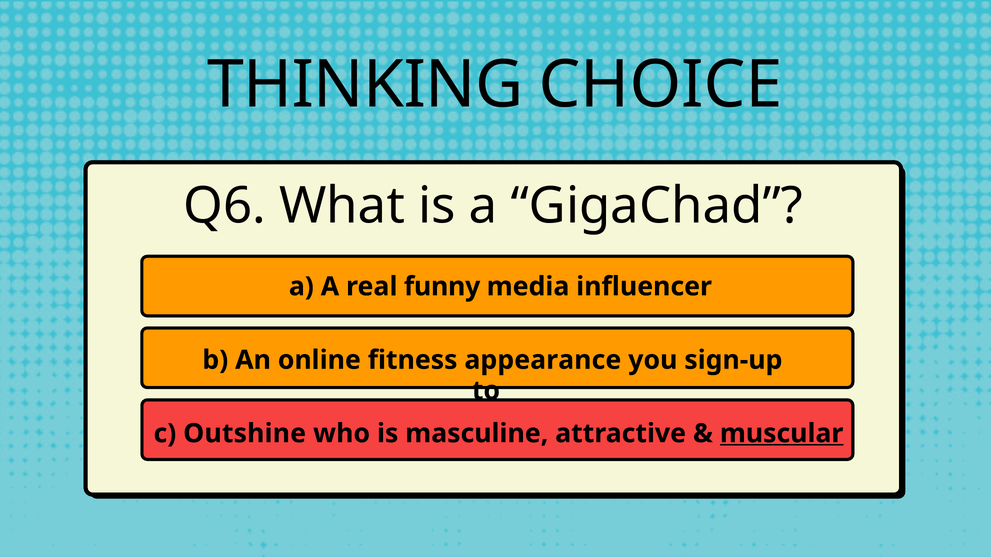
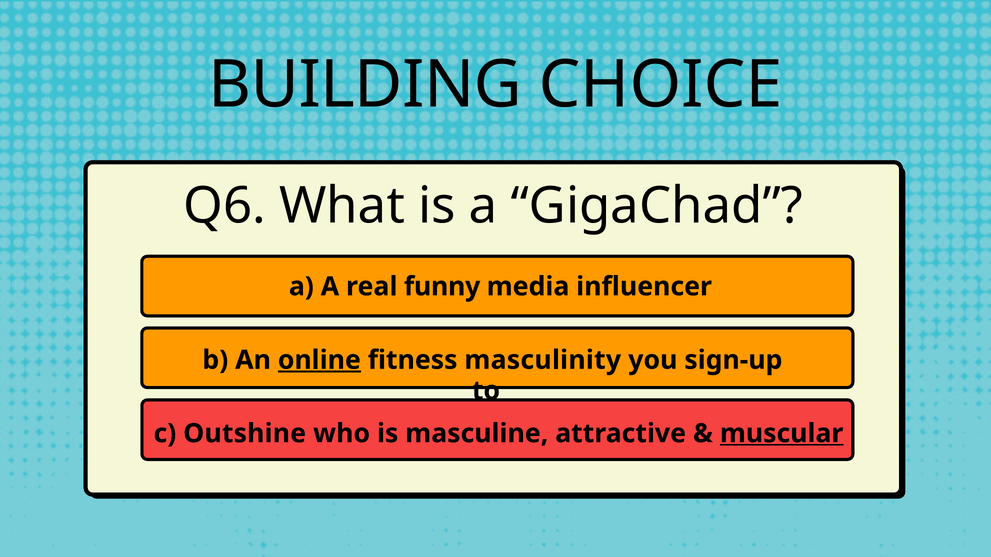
THINKING: THINKING -> BUILDING (365, 85)
online underline: none -> present (319, 360)
appearance: appearance -> masculinity (543, 360)
